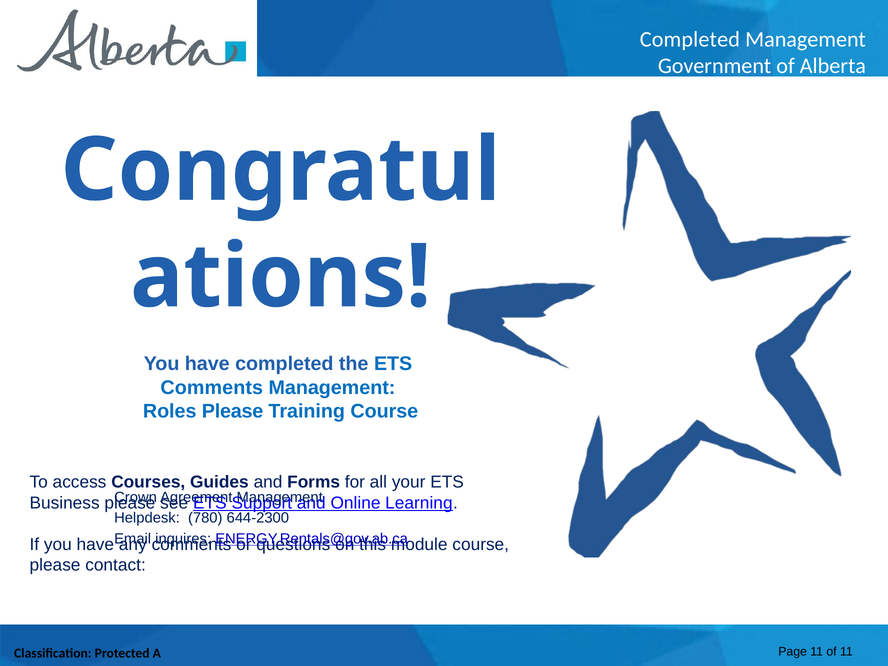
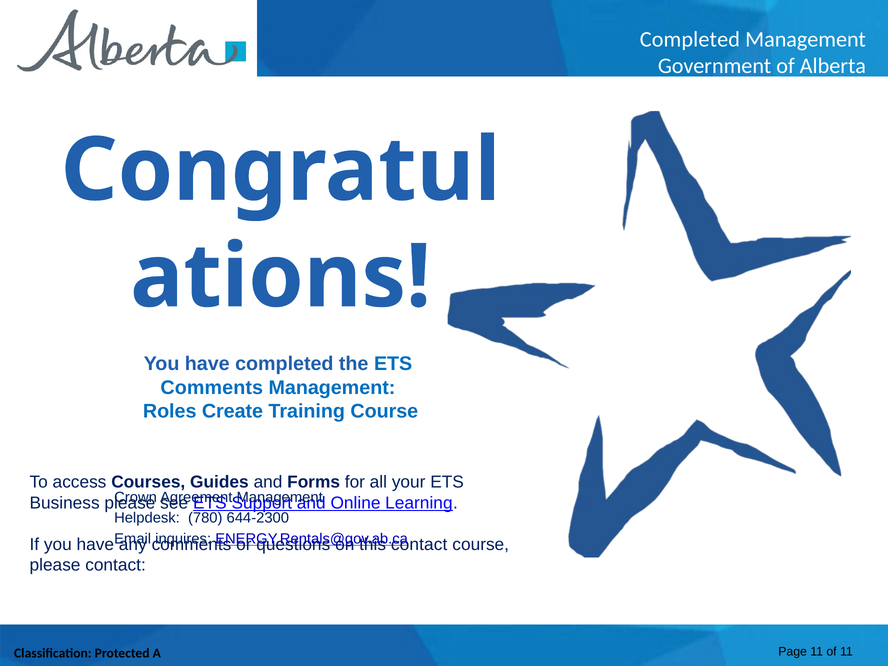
Roles Please: Please -> Create (232, 411)
module: module -> contact (419, 544)
